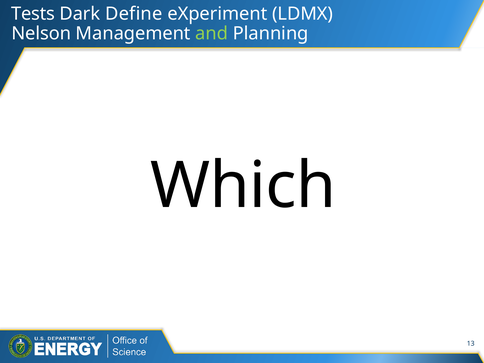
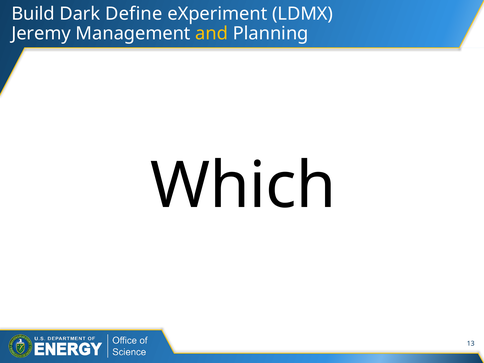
Tests: Tests -> Build (33, 14)
Nelson: Nelson -> Jeremy (41, 34)
and colour: light green -> yellow (212, 34)
